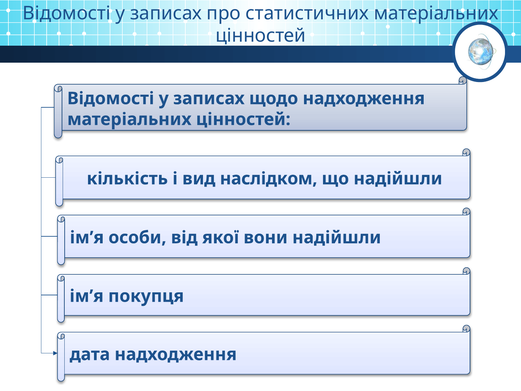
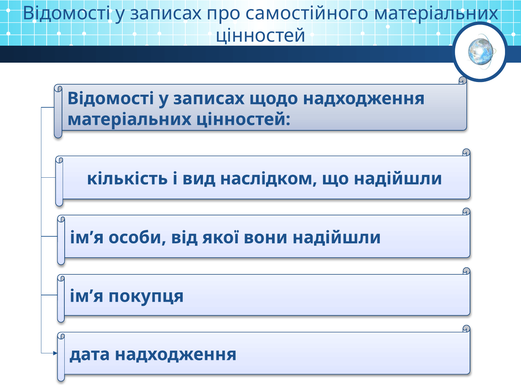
статистичних: статистичних -> самостійного (307, 13)
